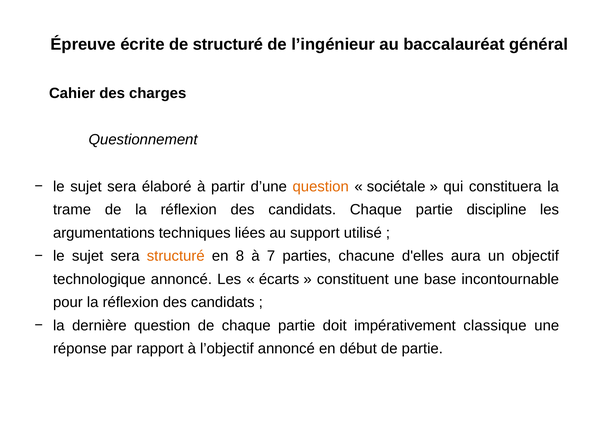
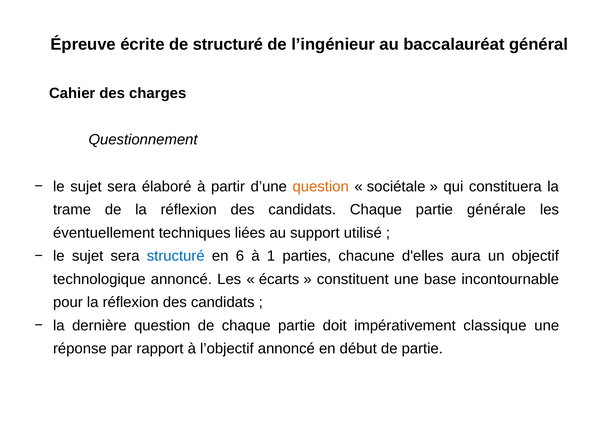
discipline: discipline -> générale (496, 210)
argumentations: argumentations -> éventuellement (104, 233)
structuré colour: orange -> blue (176, 256)
8: 8 -> 6 (240, 256)
7: 7 -> 1 (271, 256)
